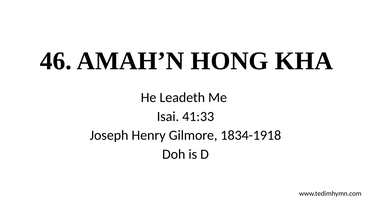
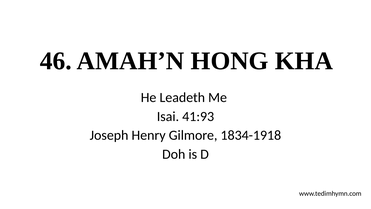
41:33: 41:33 -> 41:93 (198, 116)
